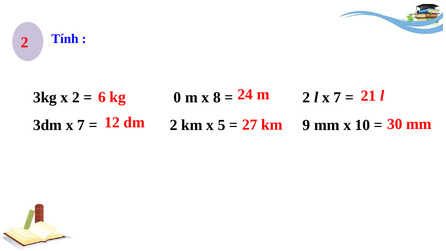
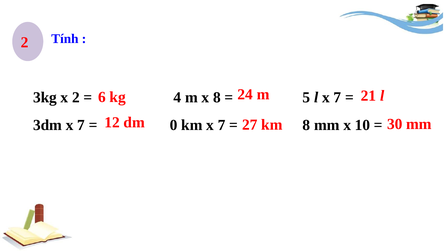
0: 0 -> 4 (177, 97)
2: 2 -> 5 (306, 97)
2: 2 -> 0 (174, 125)
km x 5: 5 -> 7 (222, 125)
9: 9 -> 8 (306, 125)
